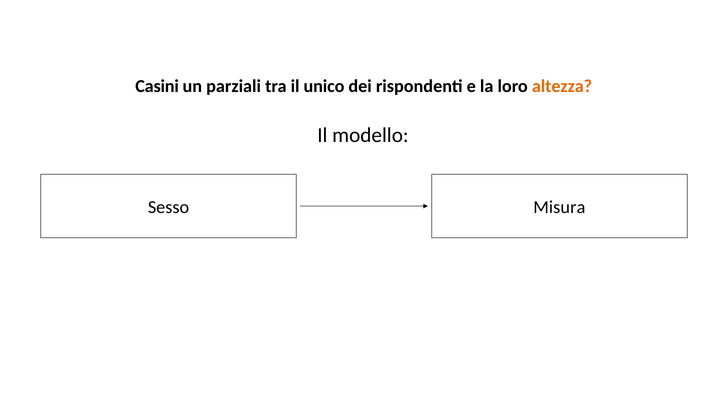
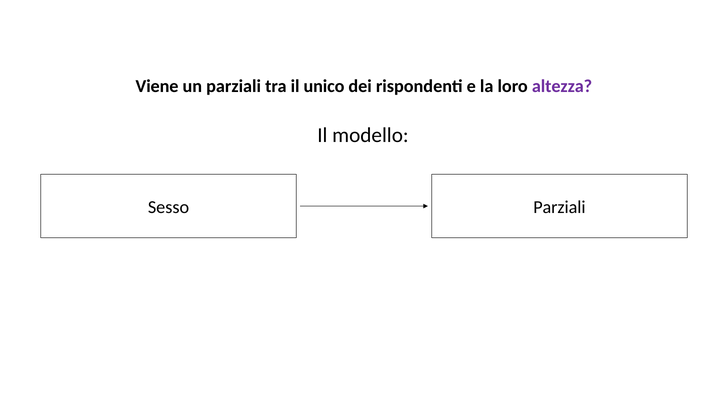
Casini: Casini -> Viene (157, 86)
altezza colour: orange -> purple (562, 86)
Sesso Misura: Misura -> Parziali (559, 208)
